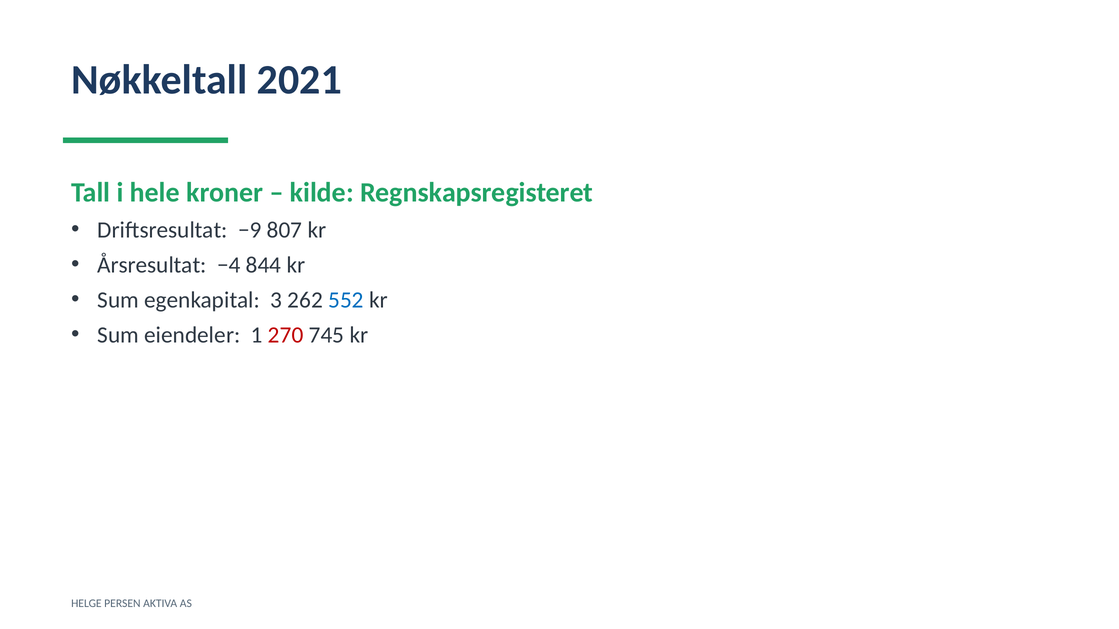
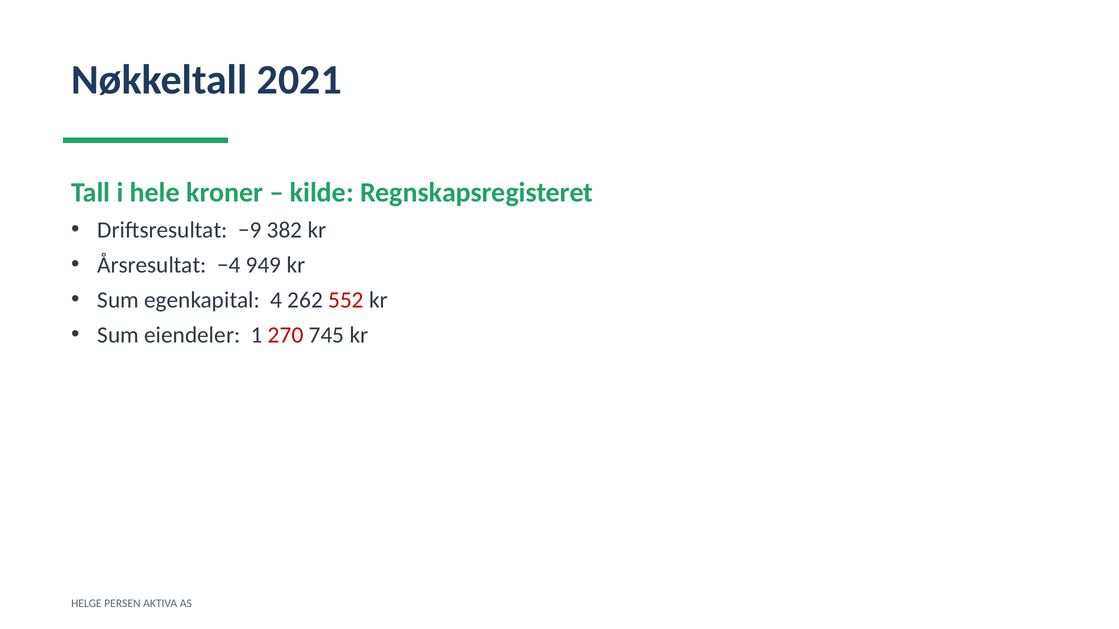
807: 807 -> 382 (285, 230)
844: 844 -> 949 (264, 265)
3: 3 -> 4 (276, 300)
552 colour: blue -> red (346, 300)
